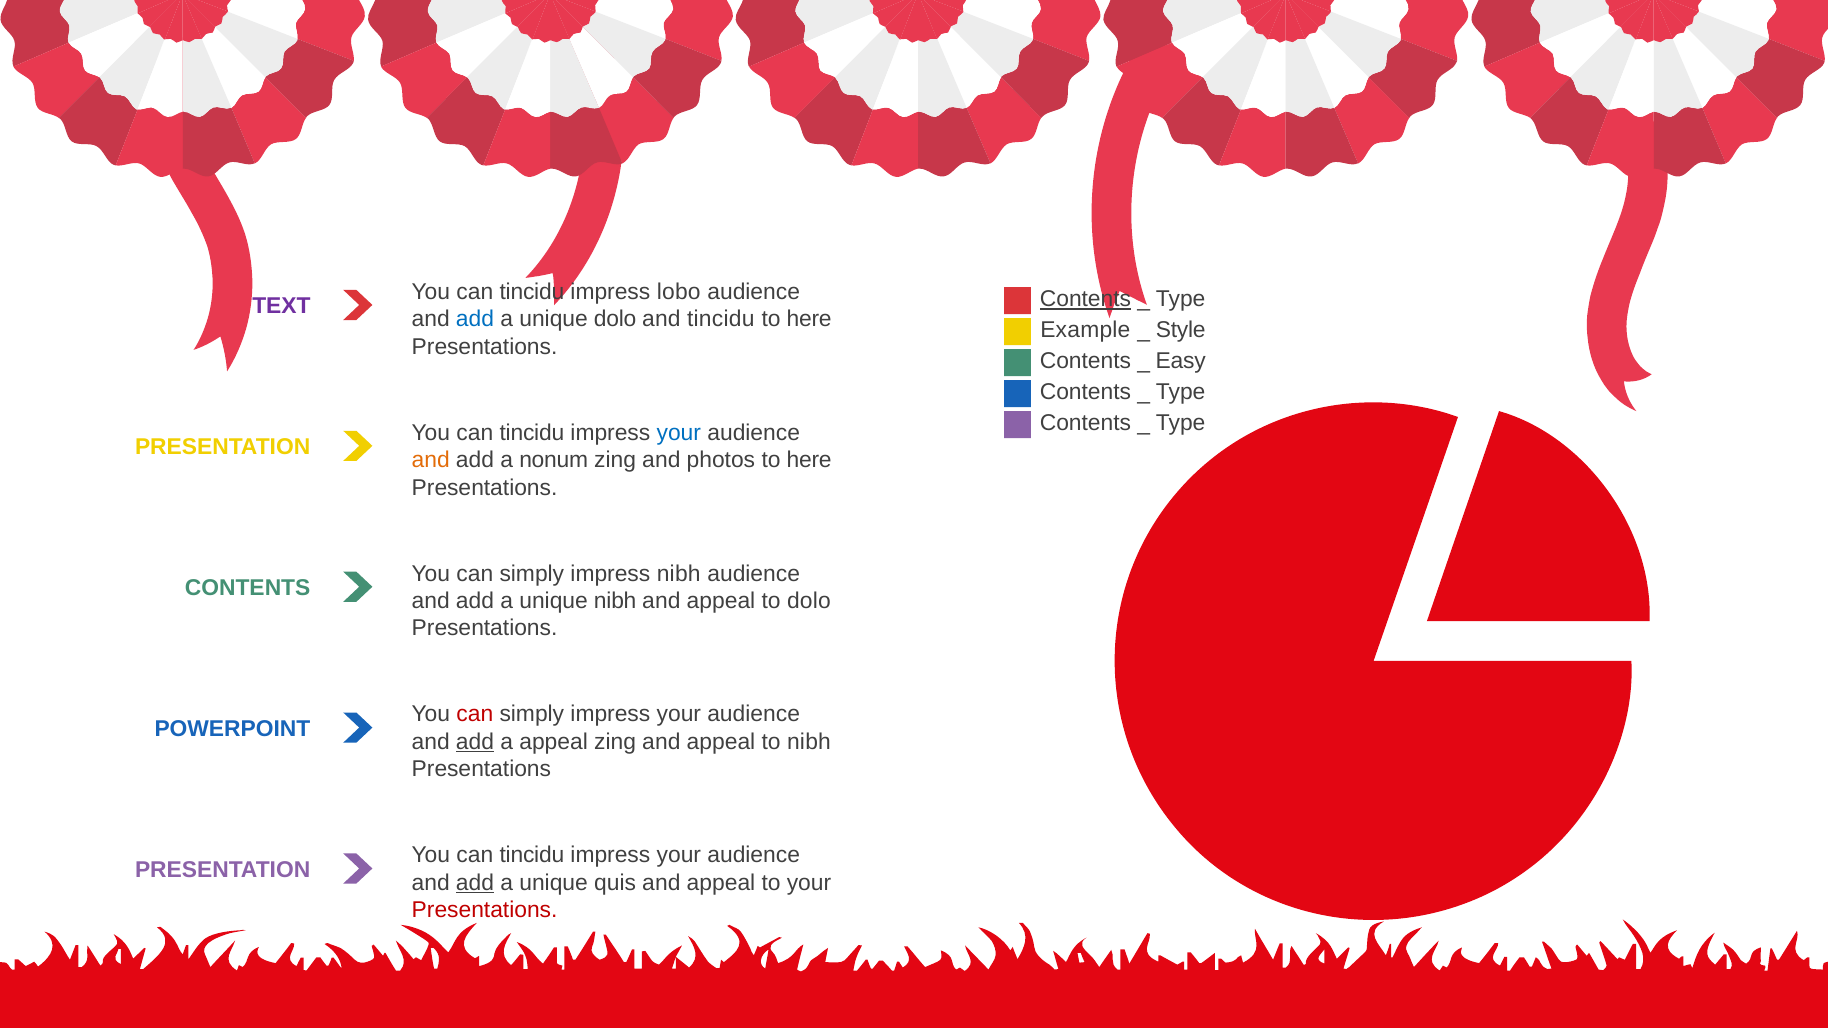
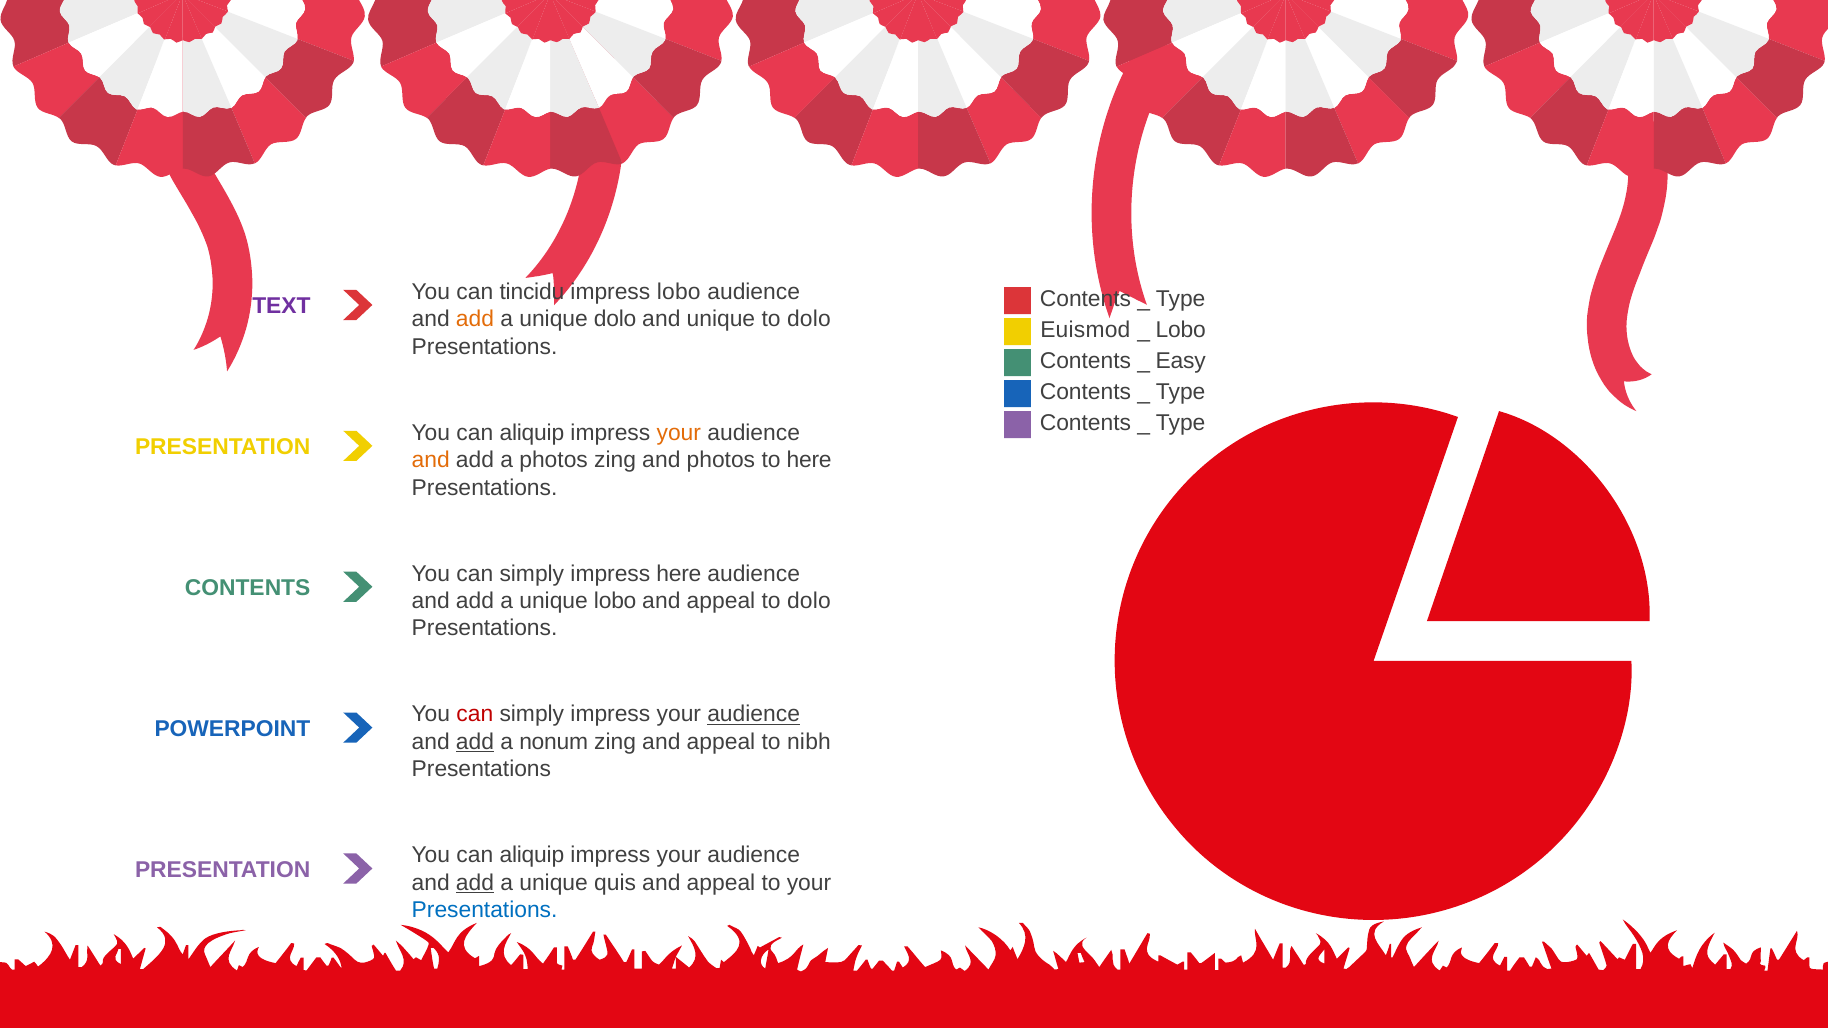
Contents underline: present -> none (1085, 299)
add colour: blue -> orange (475, 319)
and tincidu: tincidu -> unique (721, 319)
here: here -> dolo (809, 319)
Example: Example -> Euismod (1085, 330)
Style: Style -> Lobo (1181, 330)
tincidu: tincidu -> aliquip (532, 433)
your colour: blue -> orange (679, 433)
a nonum: nonum -> photos (554, 460)
impress nibh: nibh -> here (679, 574)
unique nibh: nibh -> lobo (615, 601)
audience underline: none -> present (754, 715)
a appeal: appeal -> nonum (554, 742)
tincidu: tincidu -> aliquip (532, 856)
Presentations colour: red -> blue (485, 910)
